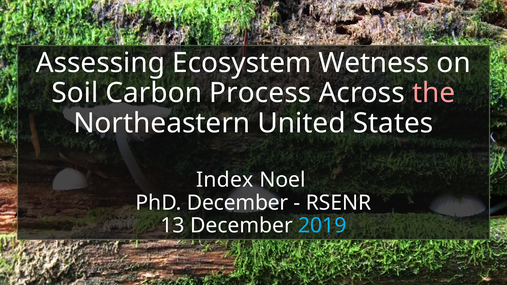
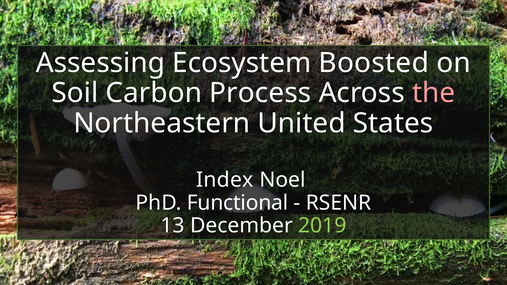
Wetness: Wetness -> Boosted (374, 63)
PhD December: December -> Functional (238, 203)
2019 colour: light blue -> light green (322, 226)
